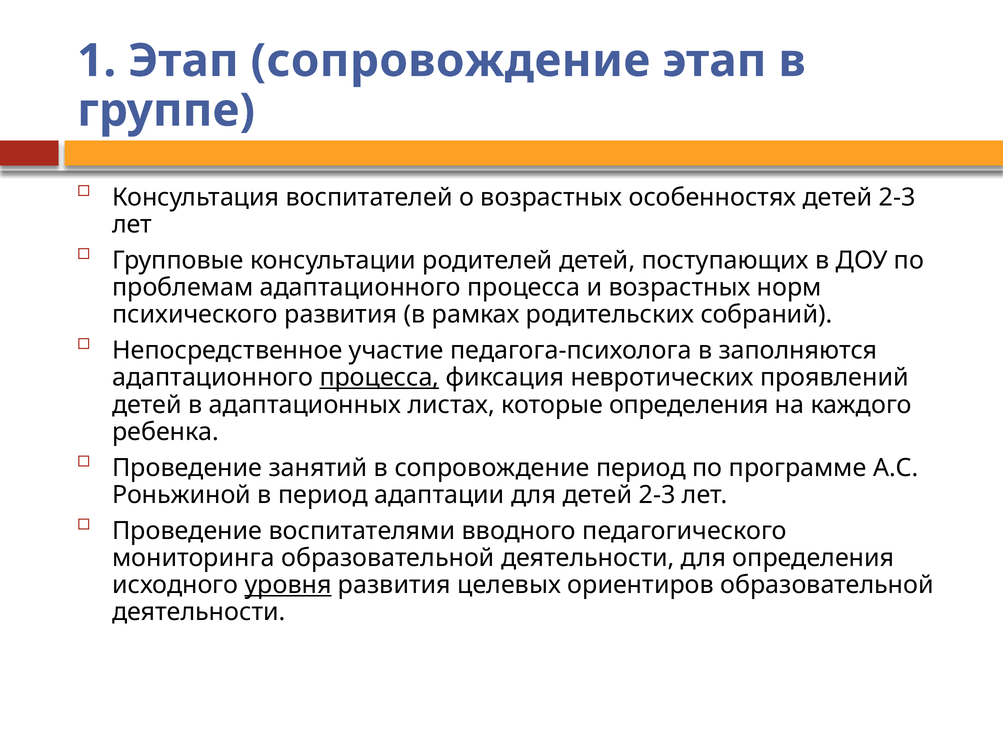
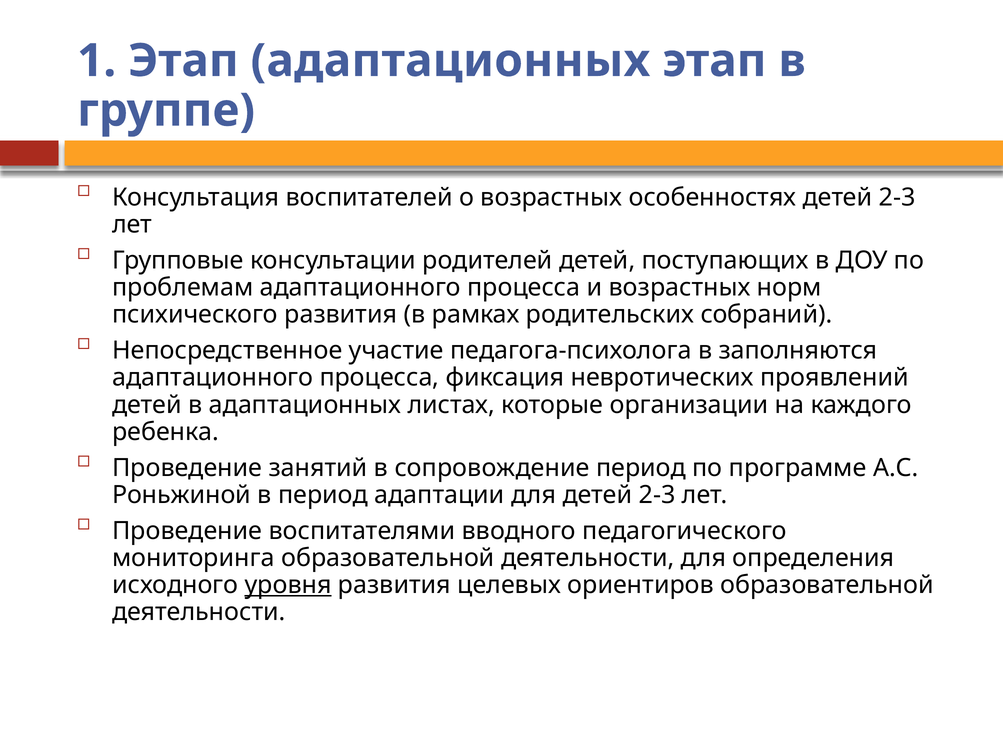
Этап сопровождение: сопровождение -> адаптационных (450, 61)
процесса underline: present -> none (379, 377)
которые определения: определения -> организации (689, 404)
